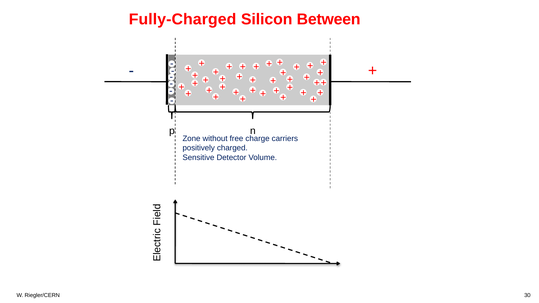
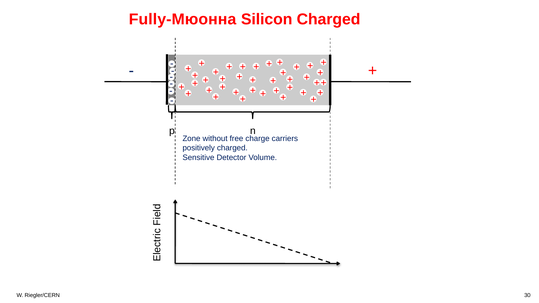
Fully-Charged: Fully-Charged -> Fully-Мюонна (183, 19)
Silicon Between: Between -> Charged (329, 19)
